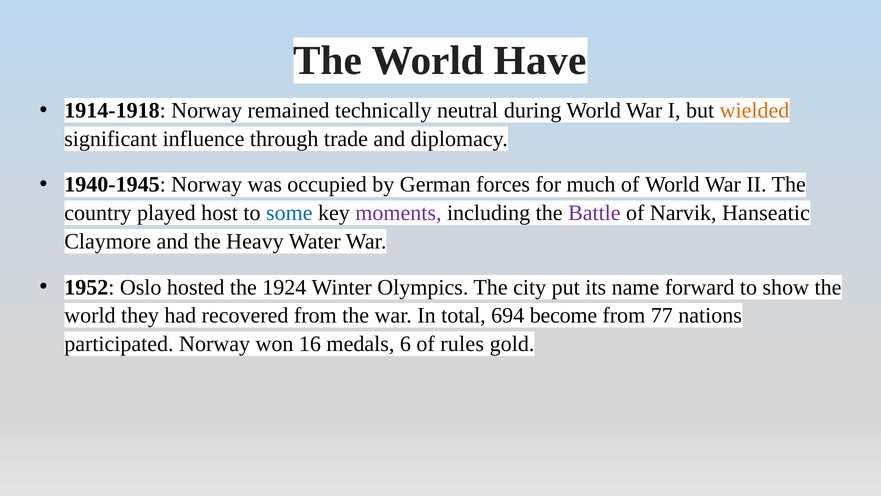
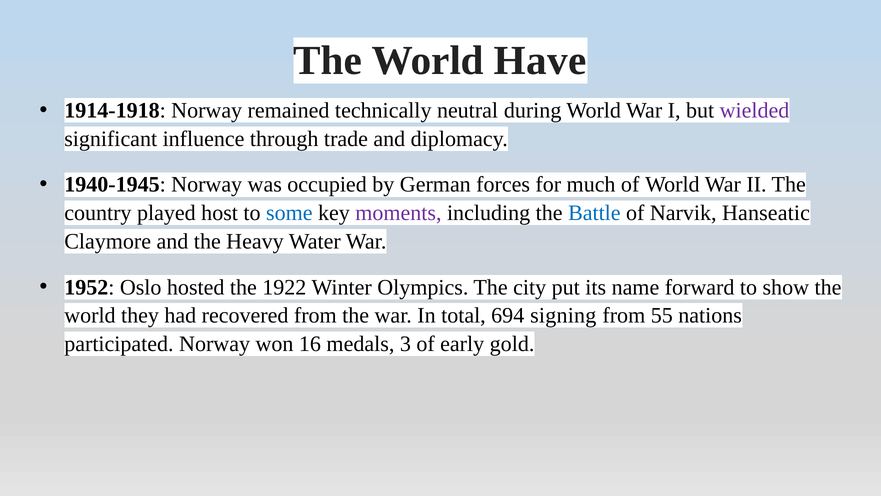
wielded colour: orange -> purple (754, 110)
Battle colour: purple -> blue (594, 213)
1924: 1924 -> 1922 (284, 287)
become: become -> signing (563, 315)
77: 77 -> 55 (662, 315)
6: 6 -> 3 (405, 344)
rules: rules -> early (462, 344)
